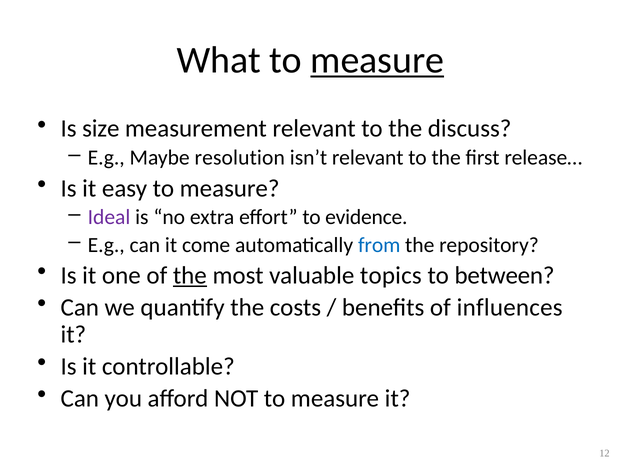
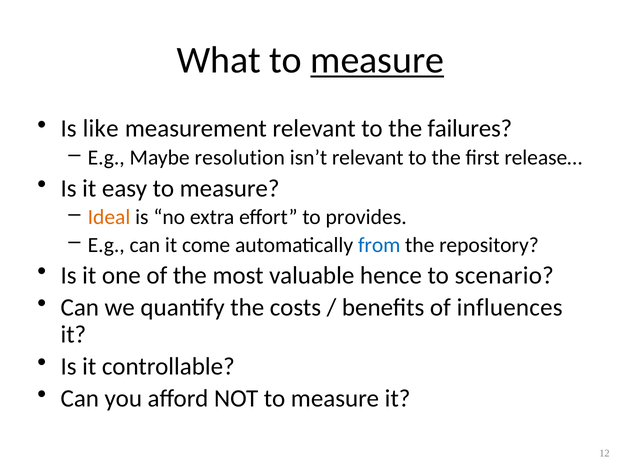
size: size -> like (101, 129)
discuss: discuss -> failures (470, 129)
Ideal colour: purple -> orange (109, 217)
evidence: evidence -> provides (366, 217)
the underline: present -> none (190, 275)
topics: topics -> hence (391, 275)
between: between -> scenario (504, 275)
